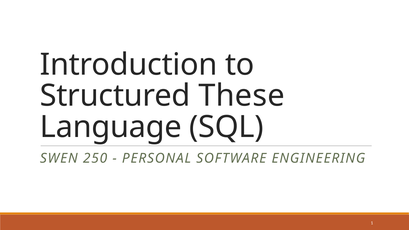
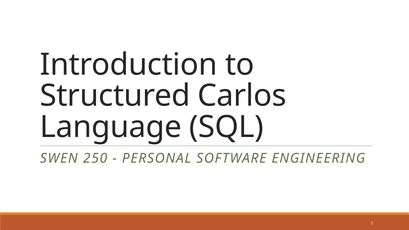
These: These -> Carlos (242, 96)
